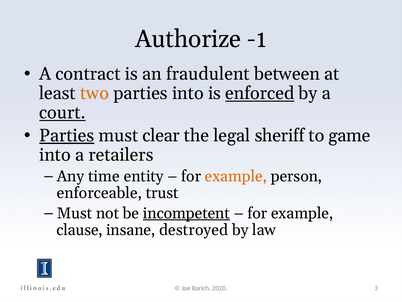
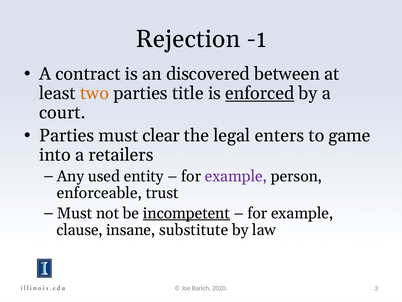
Authorize: Authorize -> Rejection (188, 39)
fraudulent: fraudulent -> discovered (208, 74)
parties into: into -> title (188, 93)
court underline: present -> none (62, 113)
Parties underline: present -> none (67, 135)
sheriff: sheriff -> enters (279, 135)
time: time -> used (104, 176)
example colour: orange -> purple (236, 176)
destroyed: destroyed -> substitute (194, 230)
